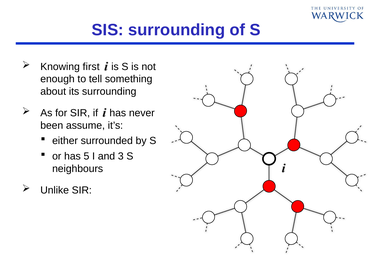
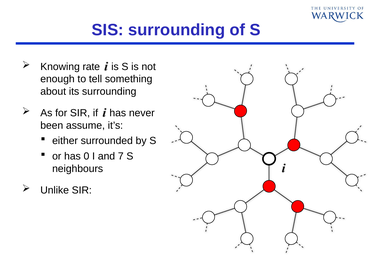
first: first -> rate (91, 67)
5: 5 -> 0 (86, 156)
3: 3 -> 7 (121, 156)
